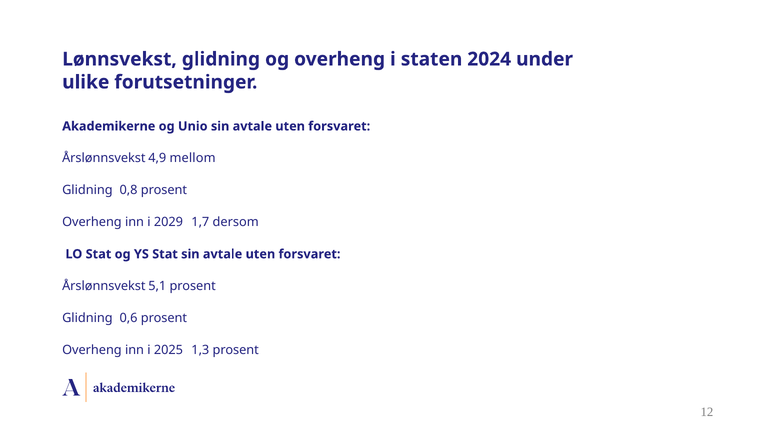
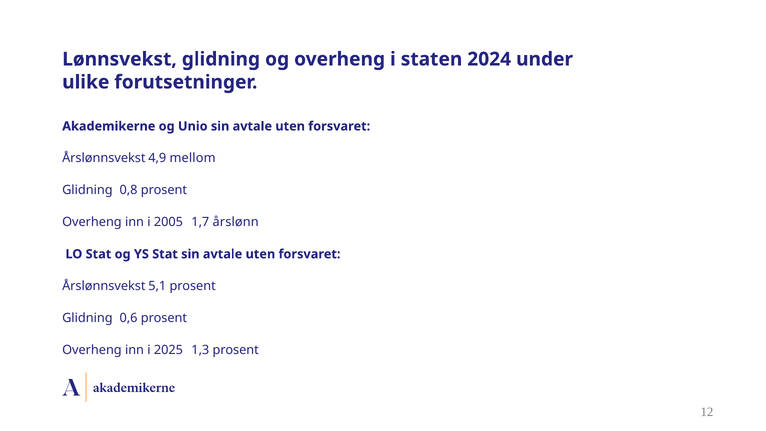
2029: 2029 -> 2005 (168, 222)
dersom: dersom -> årslønn (236, 222)
